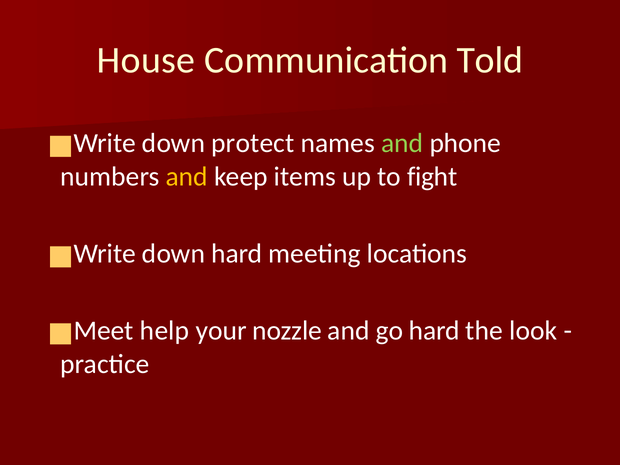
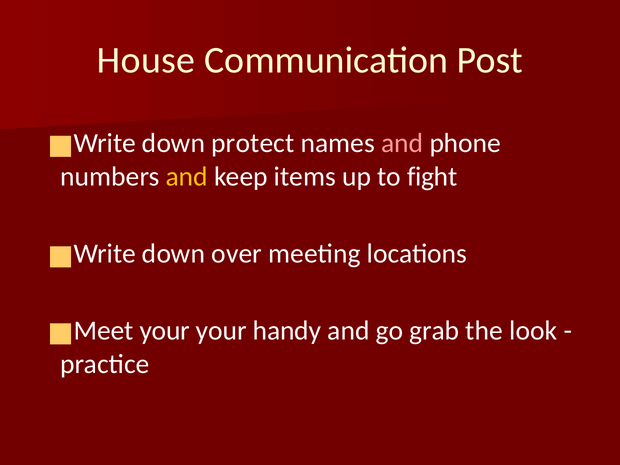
Told: Told -> Post (490, 60)
and colour: light green -> pink (402, 143)
down hard: hard -> over (237, 254)
help: help -> your (165, 331)
nozzle: nozzle -> handy (287, 331)
go hard: hard -> grab (434, 331)
